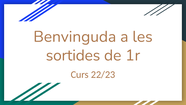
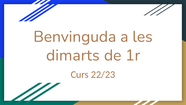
sortides: sortides -> dimarts (73, 55)
